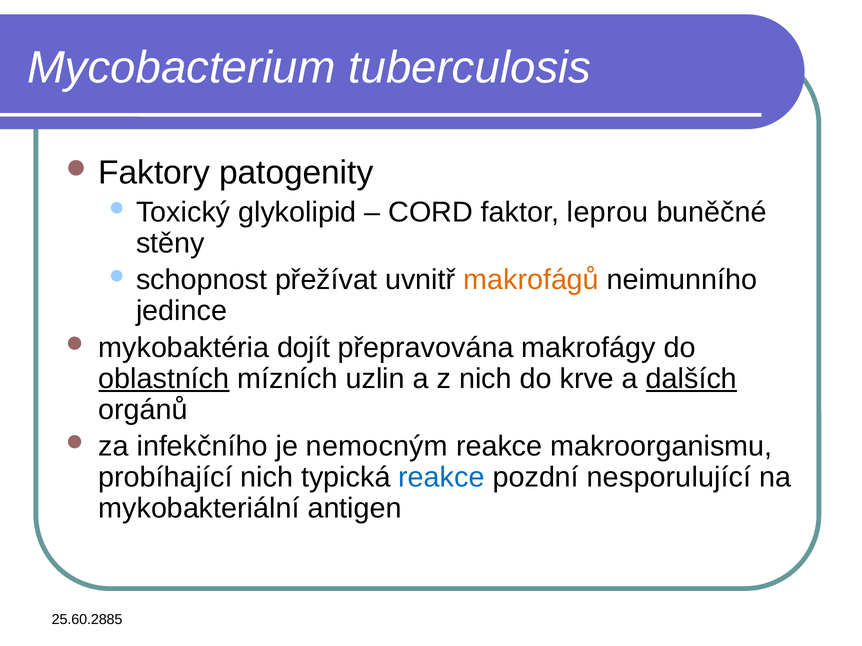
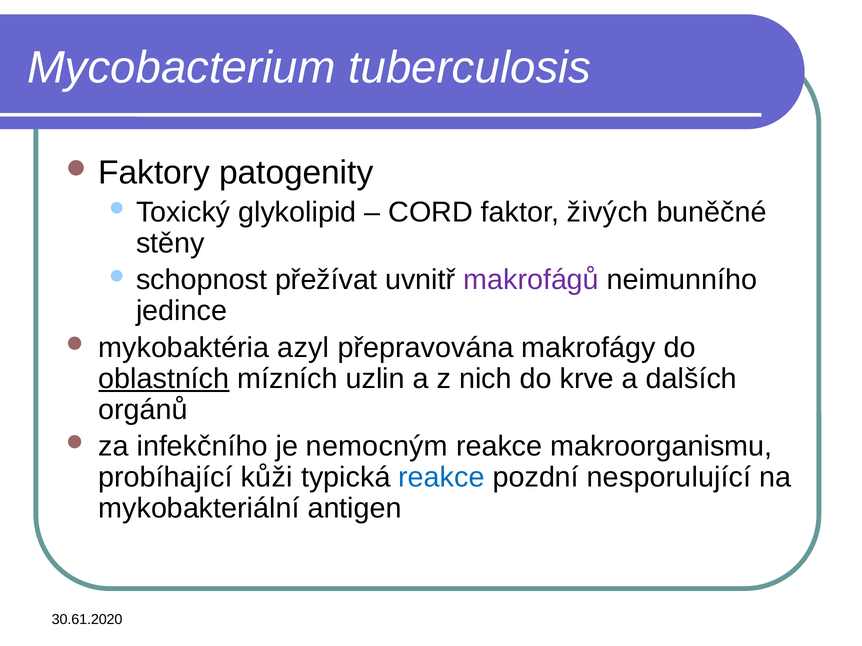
leprou: leprou -> živých (608, 212)
makrofágů colour: orange -> purple (531, 280)
dojít: dojít -> azyl (303, 348)
dalších underline: present -> none (691, 379)
probíhající nich: nich -> kůži (267, 478)
25.60.2885: 25.60.2885 -> 30.61.2020 (87, 620)
